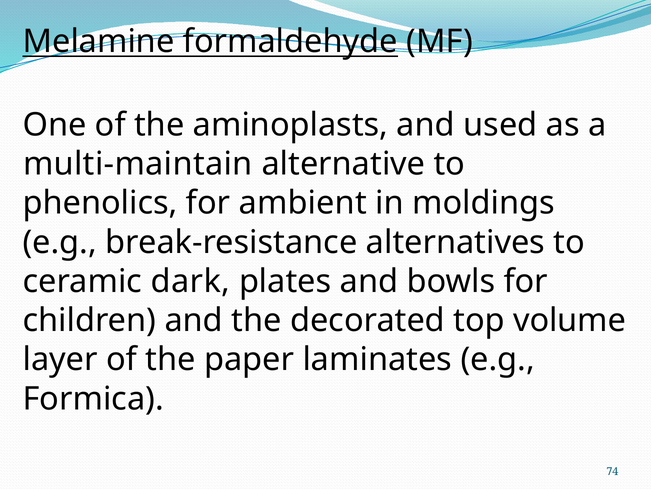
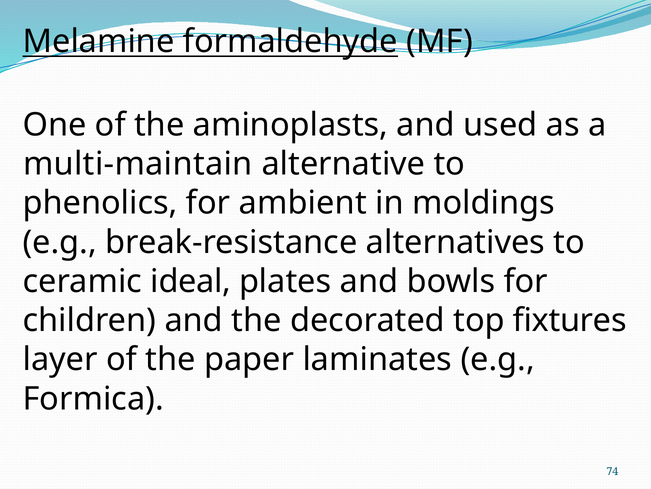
dark: dark -> ideal (191, 281)
volume: volume -> fixtures (570, 320)
